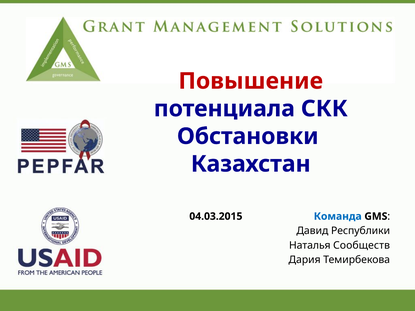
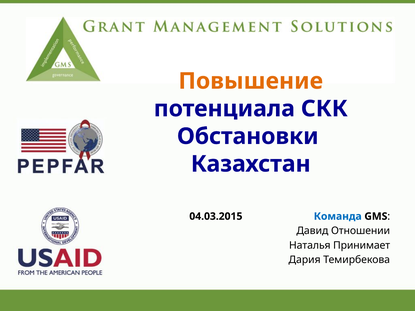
Повышение colour: red -> orange (251, 81)
Республики: Республики -> Отношении (361, 231)
Сообществ: Сообществ -> Принимает (362, 246)
